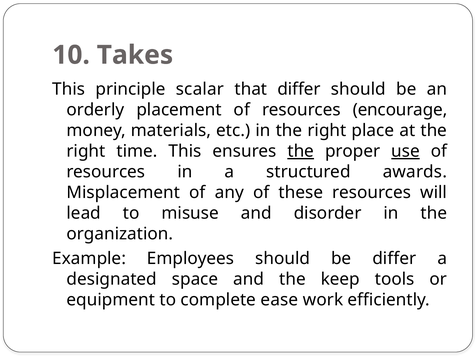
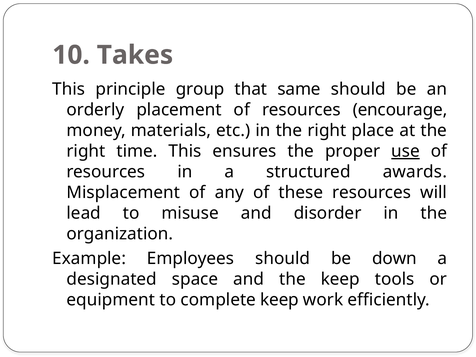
scalar: scalar -> group (200, 89)
that differ: differ -> same (299, 89)
the underline: present -> none (301, 151)
be differ: differ -> down (394, 258)
complete ease: ease -> keep (280, 300)
